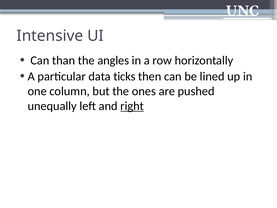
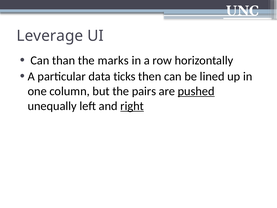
Intensive: Intensive -> Leverage (50, 36)
angles: angles -> marks (113, 60)
ones: ones -> pairs (144, 91)
pushed underline: none -> present (196, 91)
